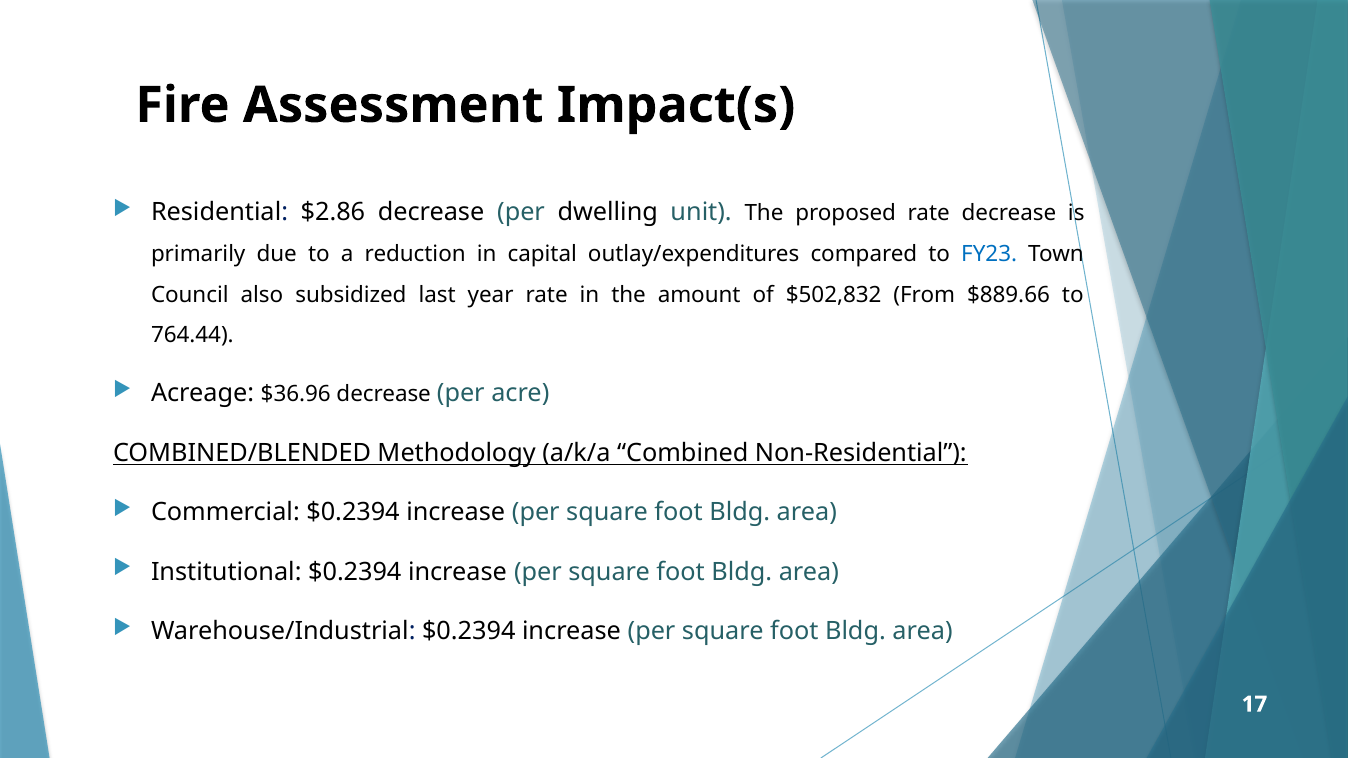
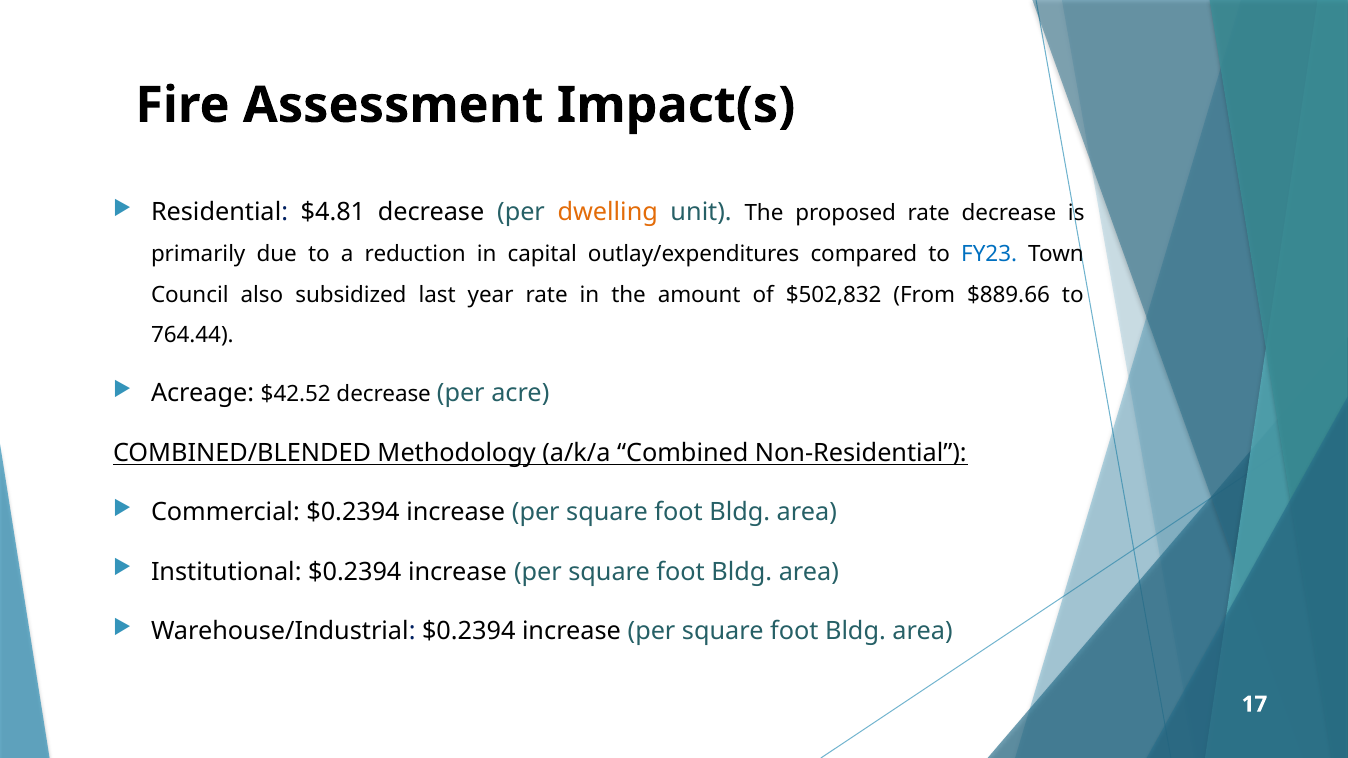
$2.86: $2.86 -> $4.81 (333, 213)
dwelling colour: black -> orange (608, 213)
$36.96: $36.96 -> $42.52 (296, 394)
